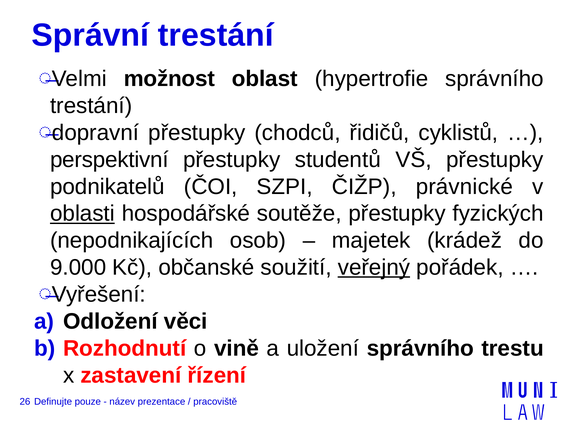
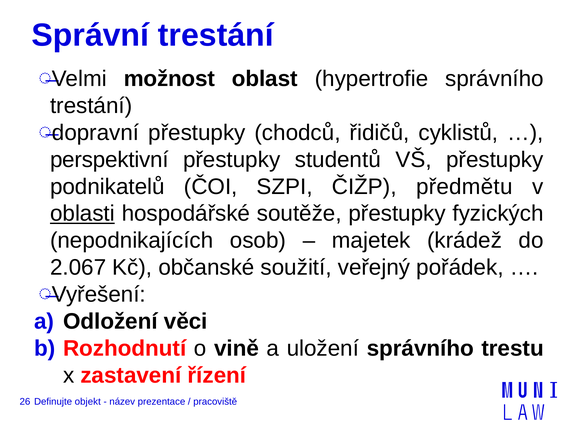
právnické: právnické -> předmětu (464, 187)
9.000: 9.000 -> 2.067 (78, 268)
veřejný underline: present -> none (374, 268)
pouze: pouze -> objekt (88, 402)
